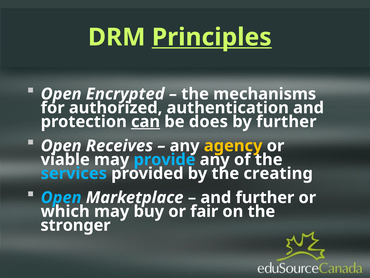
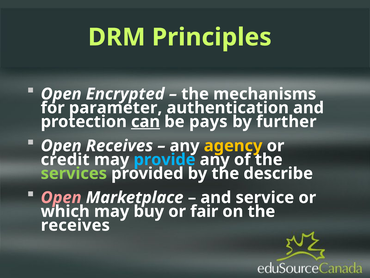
Principles underline: present -> none (212, 37)
authorized: authorized -> parameter (116, 108)
does: does -> pays (208, 121)
viable: viable -> credit (65, 159)
services colour: light blue -> light green (74, 173)
creating: creating -> describe (278, 173)
Open colour: light blue -> pink (61, 197)
and further: further -> service (265, 197)
stronger: stronger -> receives (75, 225)
